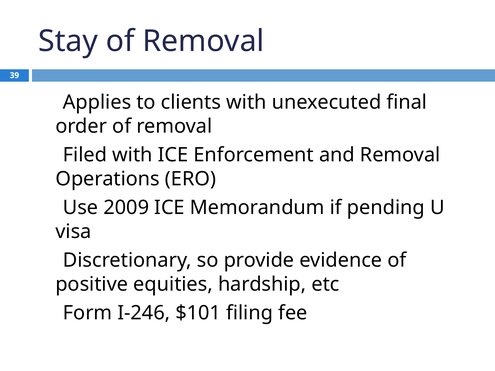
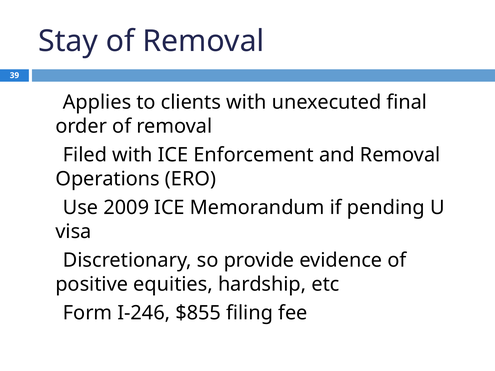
$101: $101 -> $855 (198, 313)
